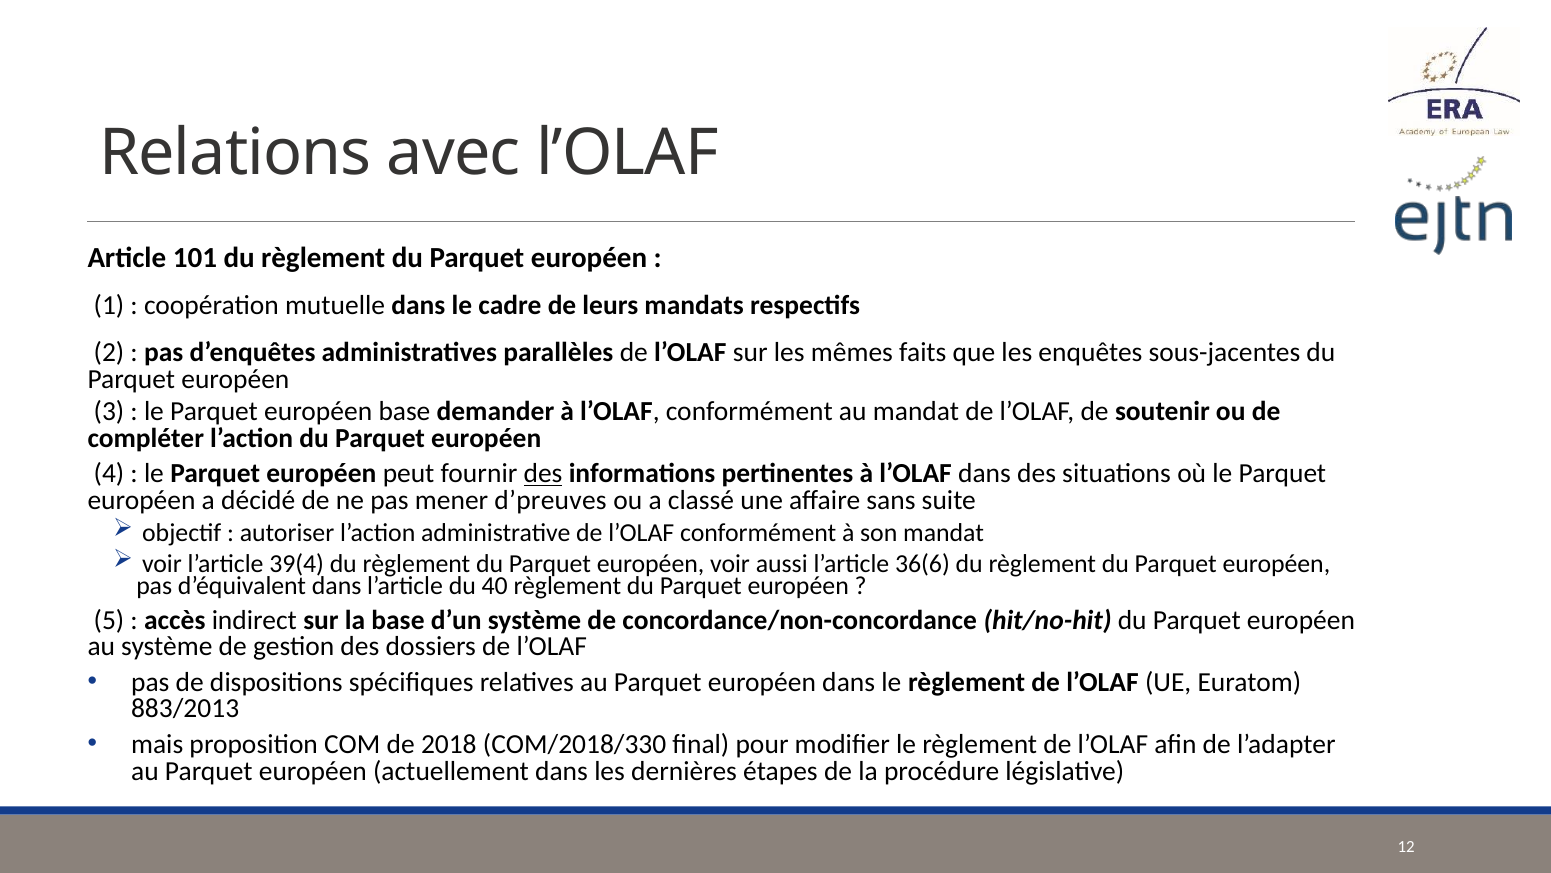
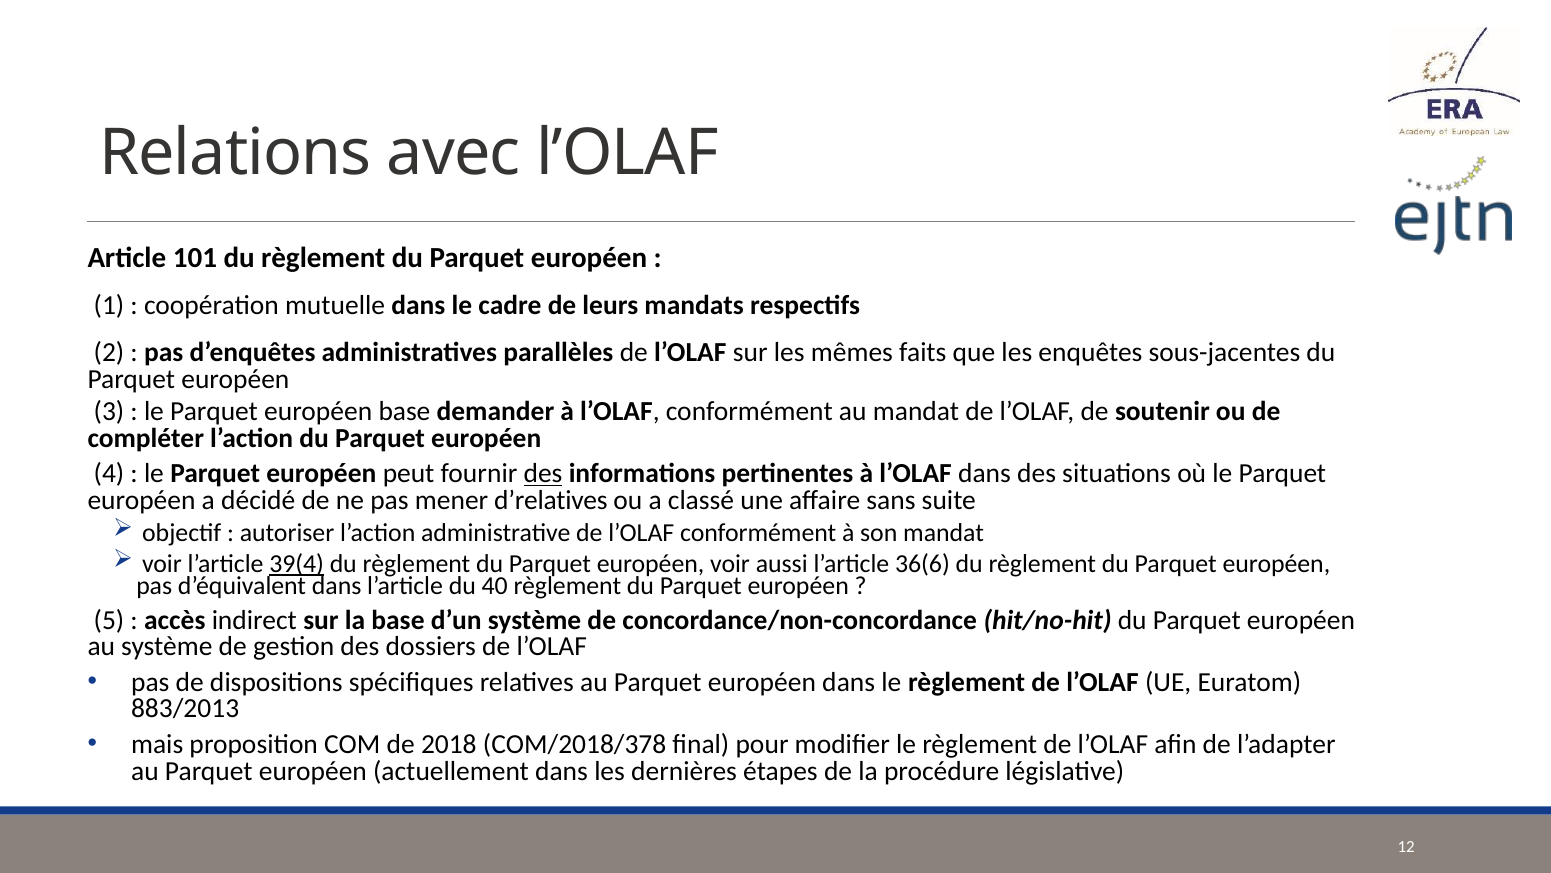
d’preuves: d’preuves -> d’relatives (551, 500)
39(4 underline: none -> present (297, 563)
COM/2018/330: COM/2018/330 -> COM/2018/378 (575, 744)
